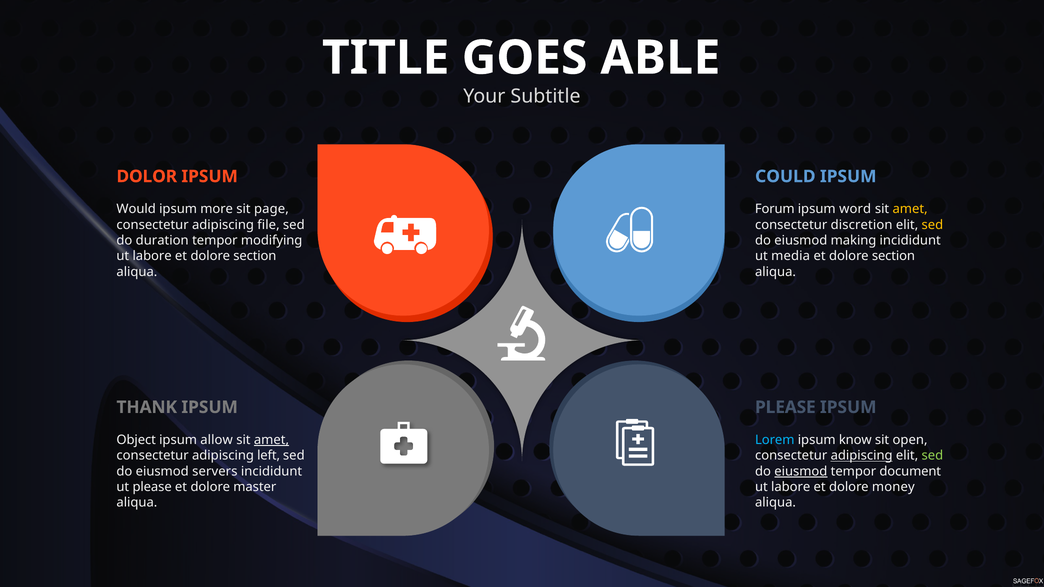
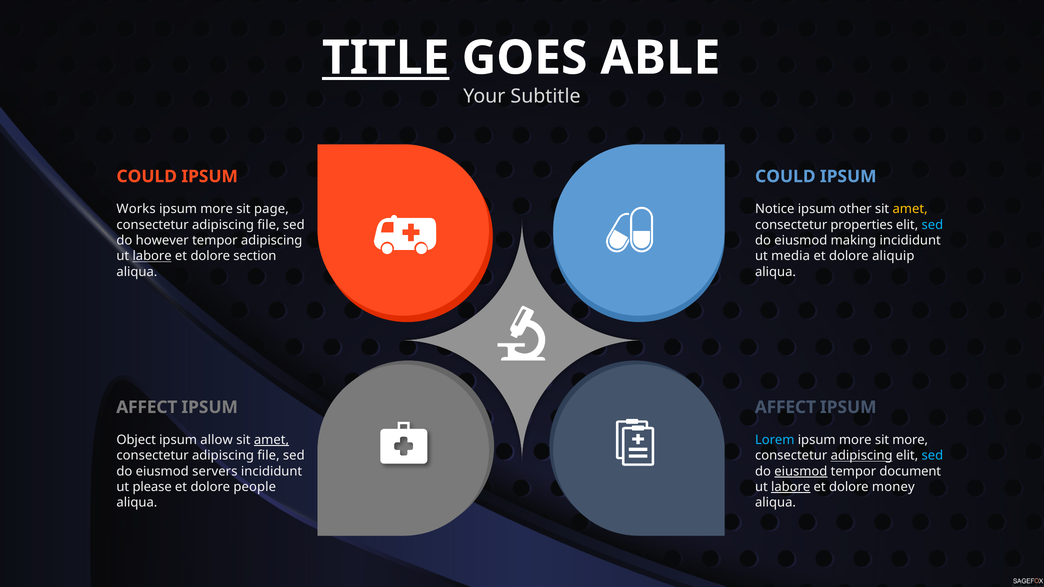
TITLE underline: none -> present (386, 58)
DOLOR: DOLOR -> COULD (147, 177)
Would: Would -> Works (136, 209)
Forum: Forum -> Notice (775, 209)
word: word -> other (855, 209)
discretion: discretion -> properties (862, 225)
sed colour: yellow -> light blue (932, 225)
duration: duration -> however (162, 241)
tempor modifying: modifying -> adipiscing (272, 241)
labore underline: none -> present (152, 256)
section: section -> aliquip (893, 256)
THANK: THANK -> AFFECT (147, 407)
PLEASE: PLEASE -> AFFECT (785, 407)
know: know -> more (855, 440)
sit open: open -> more (910, 440)
left: left -> file (268, 456)
sed colour: light green -> light blue (932, 456)
master: master -> people (255, 487)
labore underline: none -> present (791, 487)
